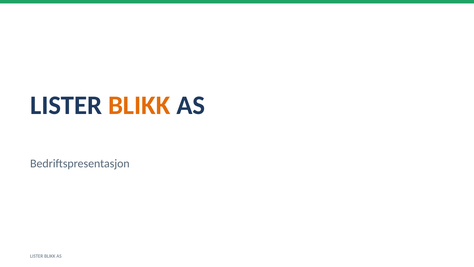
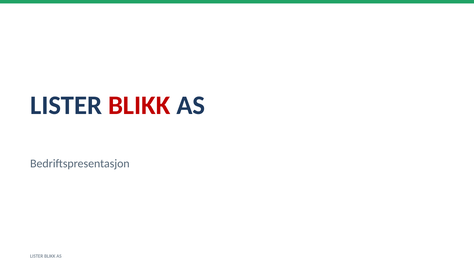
BLIKK colour: orange -> red (139, 105)
